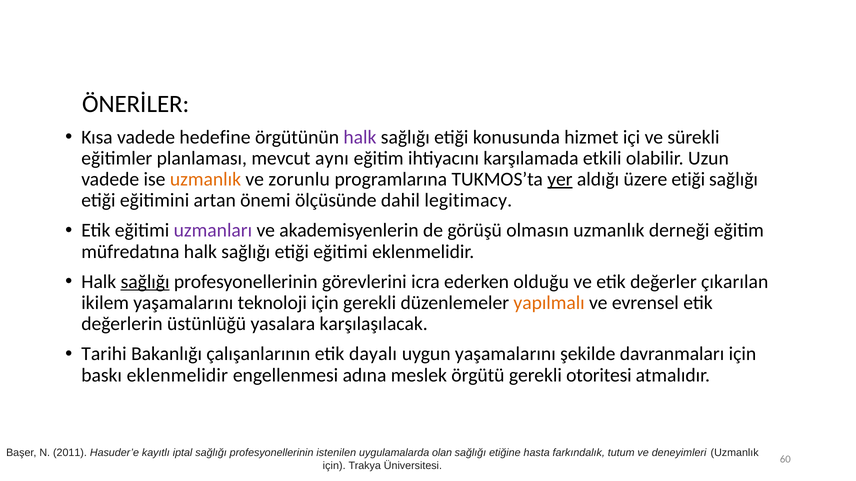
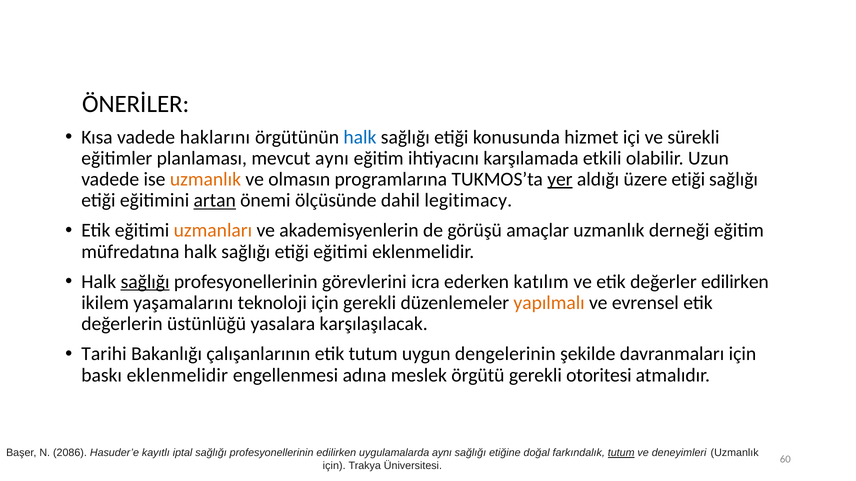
hedefine: hedefine -> haklarını (215, 137)
halk colour: purple -> blue (360, 137)
zorunlu: zorunlu -> olmasın (299, 180)
artan underline: none -> present (215, 201)
uzmanları colour: purple -> orange (213, 231)
olmasın: olmasın -> amaçlar (538, 231)
olduğu: olduğu -> katılım (541, 282)
değerler çıkarılan: çıkarılan -> edilirken (735, 282)
etik dayalı: dayalı -> tutum (373, 354)
uygun yaşamalarını: yaşamalarını -> dengelerinin (505, 354)
2011: 2011 -> 2086 (70, 453)
profesyonellerinin istenilen: istenilen -> edilirken (336, 453)
uygulamalarda olan: olan -> aynı (442, 453)
hasta: hasta -> doğal (537, 453)
tutum underline: none -> present (621, 453)
